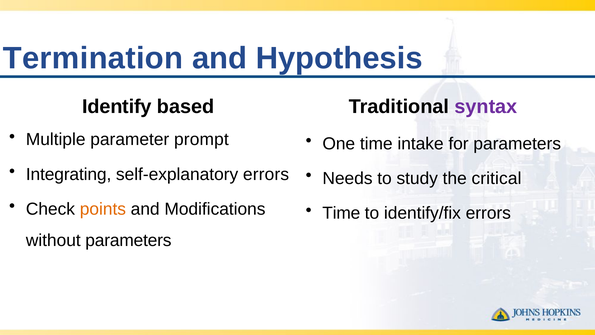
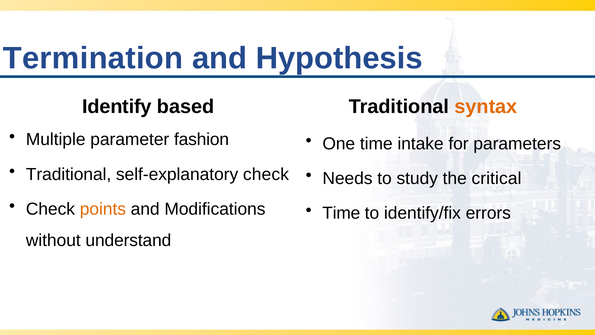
syntax colour: purple -> orange (486, 106)
prompt: prompt -> fashion (202, 139)
Integrating: Integrating -> Traditional (69, 174)
self-explanatory errors: errors -> check (266, 174)
without parameters: parameters -> understand (128, 240)
